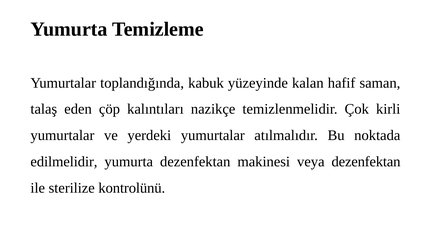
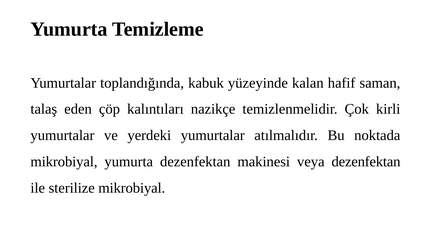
edilmelidir: edilmelidir -> mikrobiyal (64, 162)
sterilize kontrolünü: kontrolünü -> mikrobiyal (132, 188)
